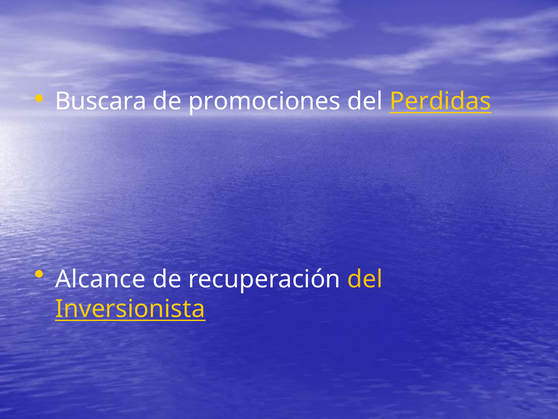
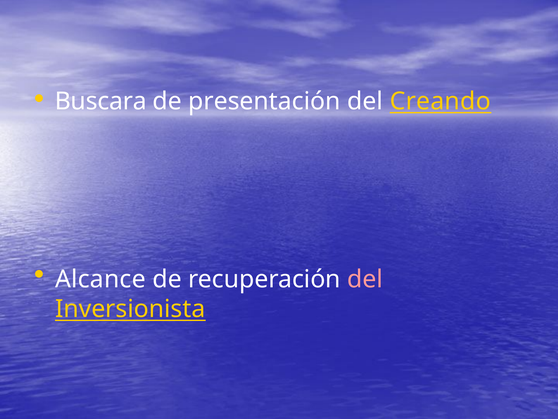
promociones: promociones -> presentación (264, 101)
Perdidas: Perdidas -> Creando (440, 101)
del colour: yellow -> pink (365, 279)
